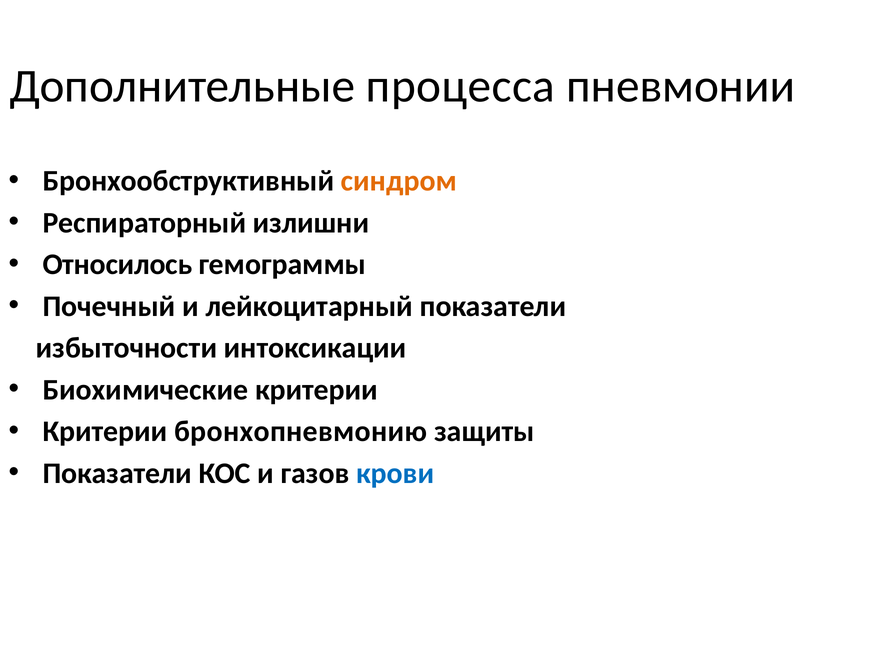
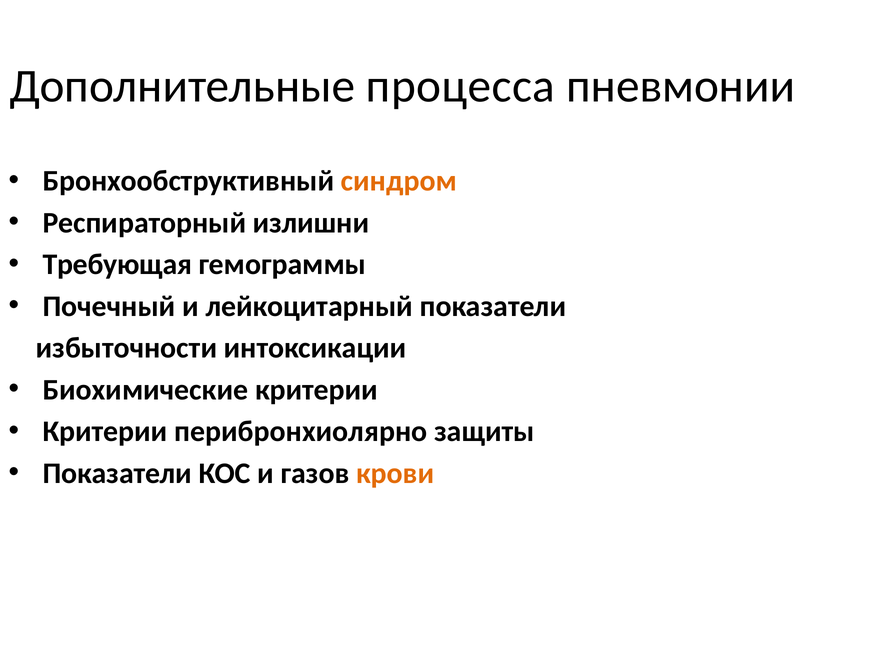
Относилось: Относилось -> Требующая (117, 265)
бронхопневмонию: бронхопневмонию -> перибронхиолярно (301, 432)
крови colour: blue -> orange (395, 473)
